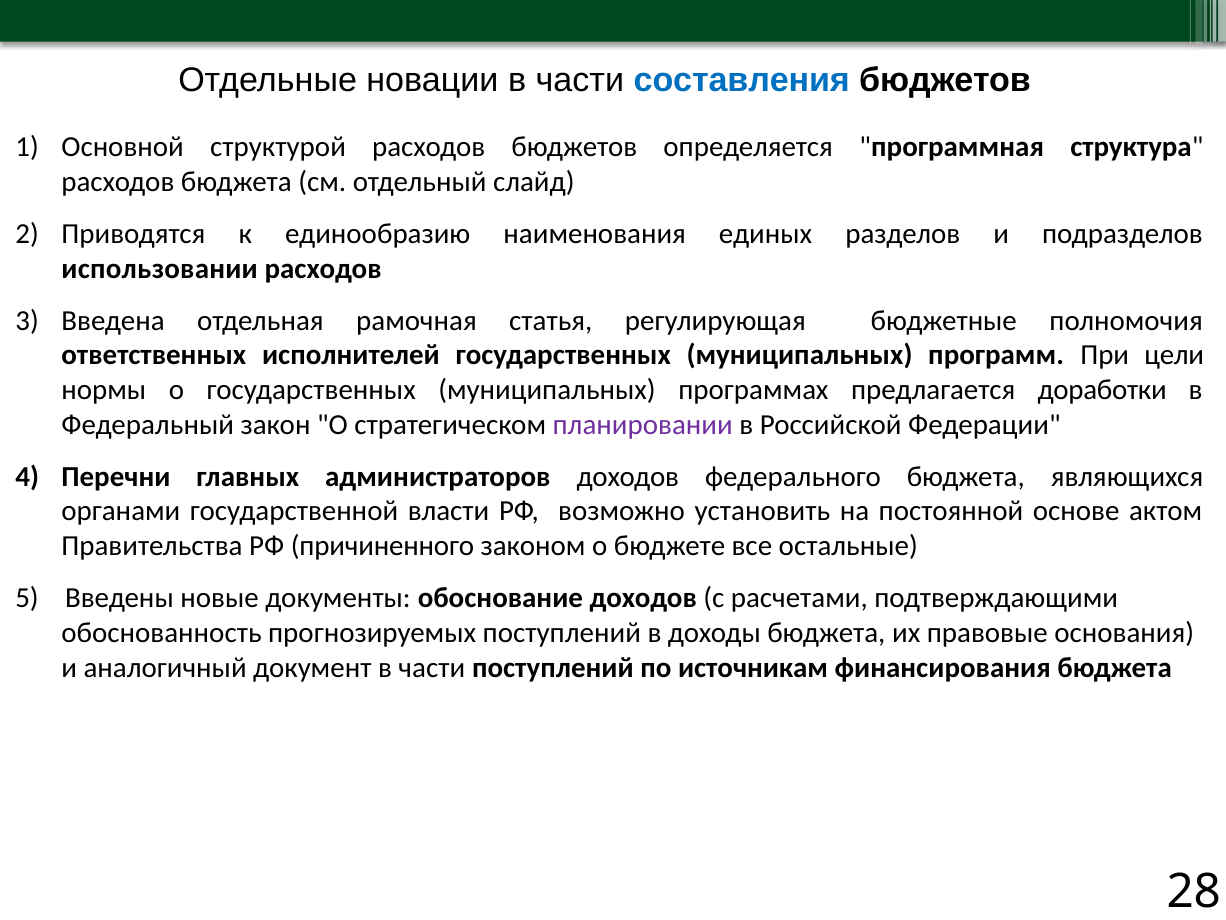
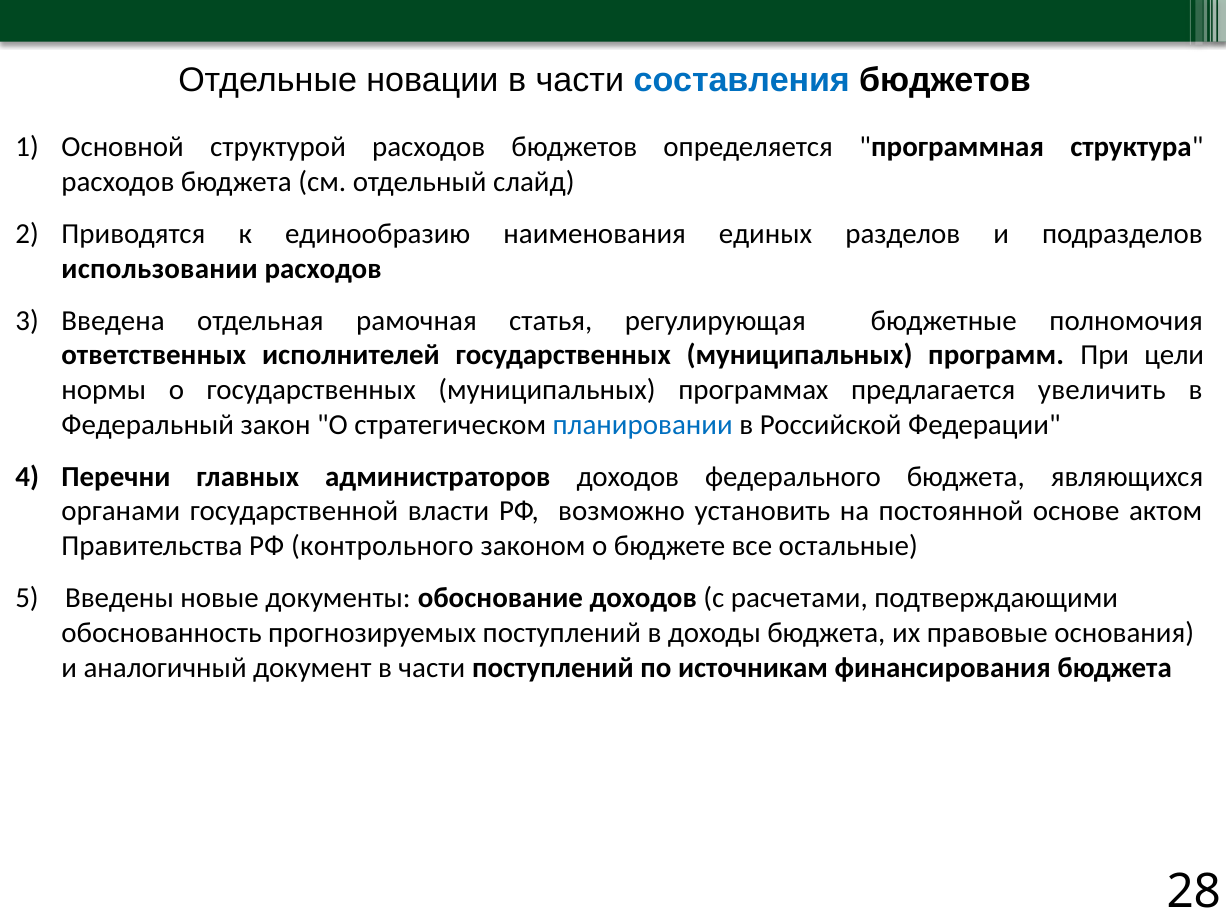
доработки: доработки -> увеличить (1102, 390)
планировании colour: purple -> blue (643, 425)
причиненного: причиненного -> контрольного (382, 546)
